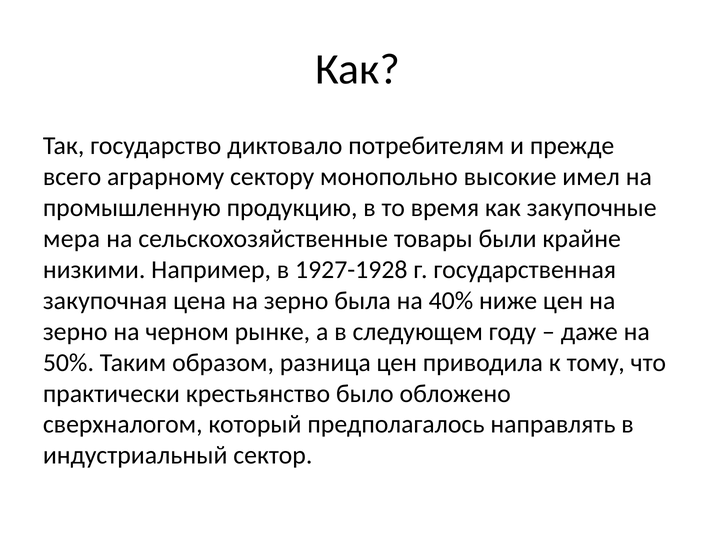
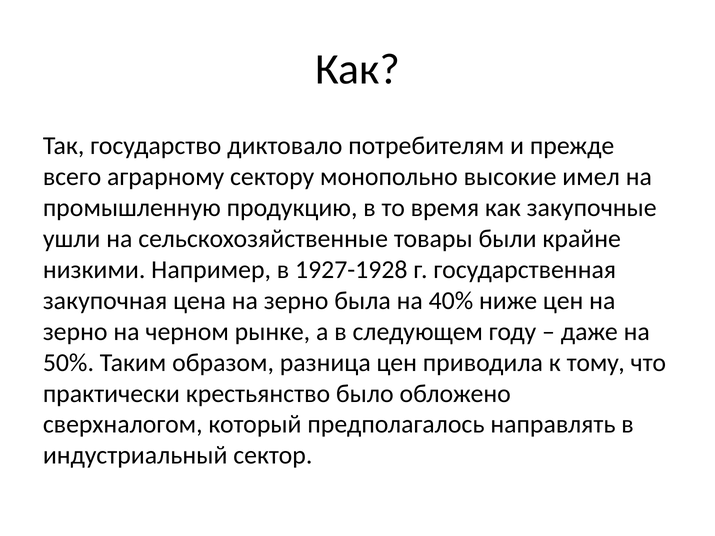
мера: мера -> ушли (72, 239)
